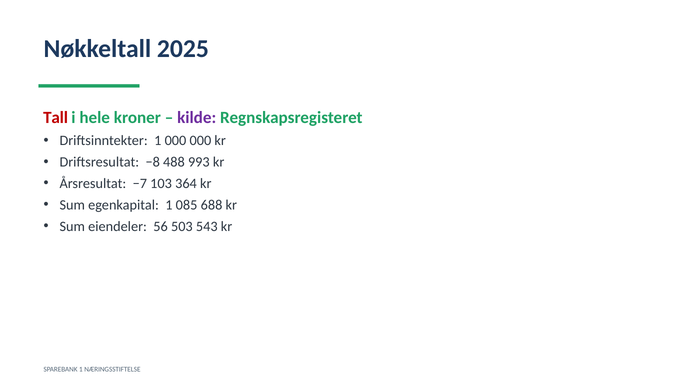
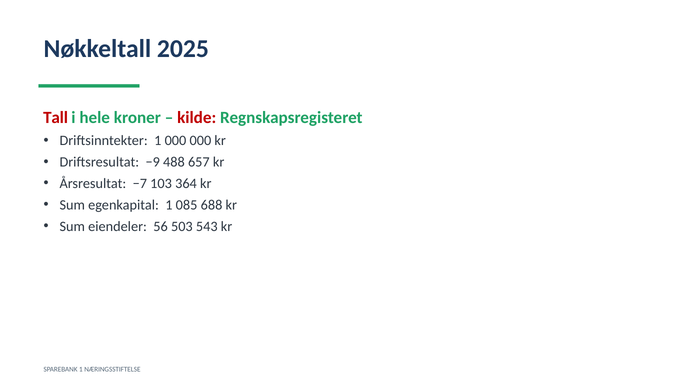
kilde colour: purple -> red (197, 118)
−8: −8 -> −9 (153, 162)
993: 993 -> 657 (199, 162)
